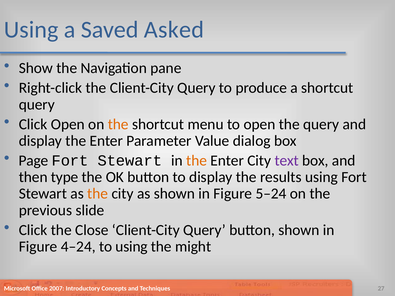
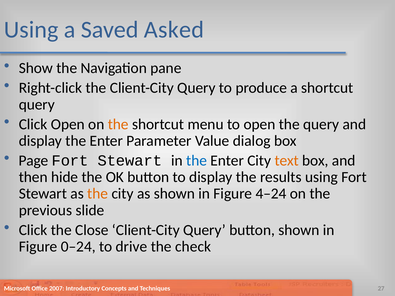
the colour: orange -> blue (197, 161)
text colour: purple -> orange (287, 161)
type: type -> hide (65, 177)
5–24: 5–24 -> 4–24 (271, 194)
4–24: 4–24 -> 0–24 (78, 247)
to using: using -> drive (131, 247)
might: might -> check (193, 247)
